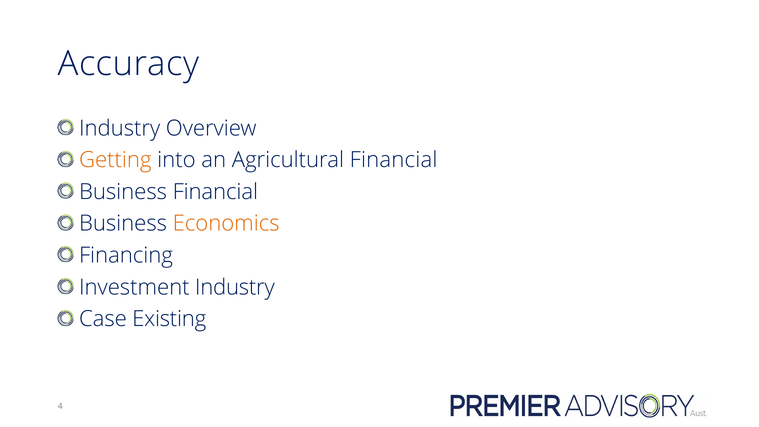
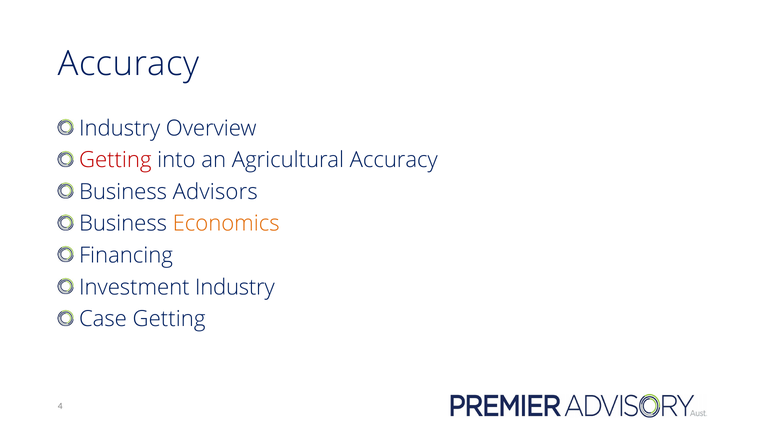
Getting colour: orange -> red (115, 160)
Agricultural Financial: Financial -> Accuracy (394, 160)
Business Financial: Financial -> Advisors (215, 192)
Case Existing: Existing -> Getting (169, 319)
